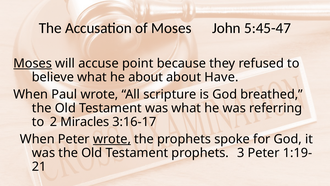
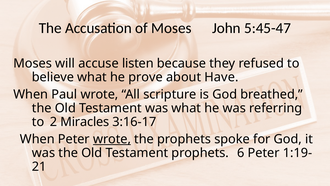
Moses underline: present -> none (33, 63)
point: point -> listen (138, 63)
he about: about -> prove (146, 77)
3: 3 -> 6 (241, 153)
